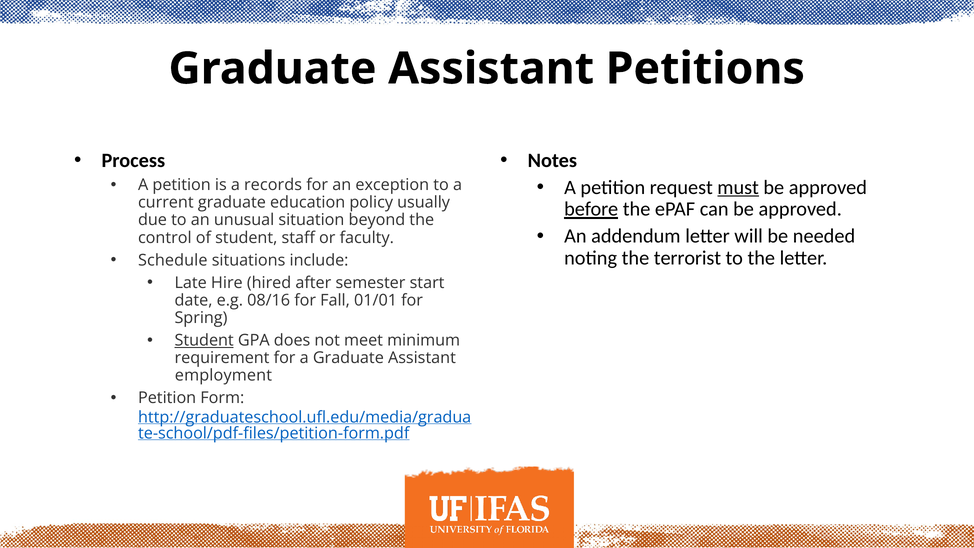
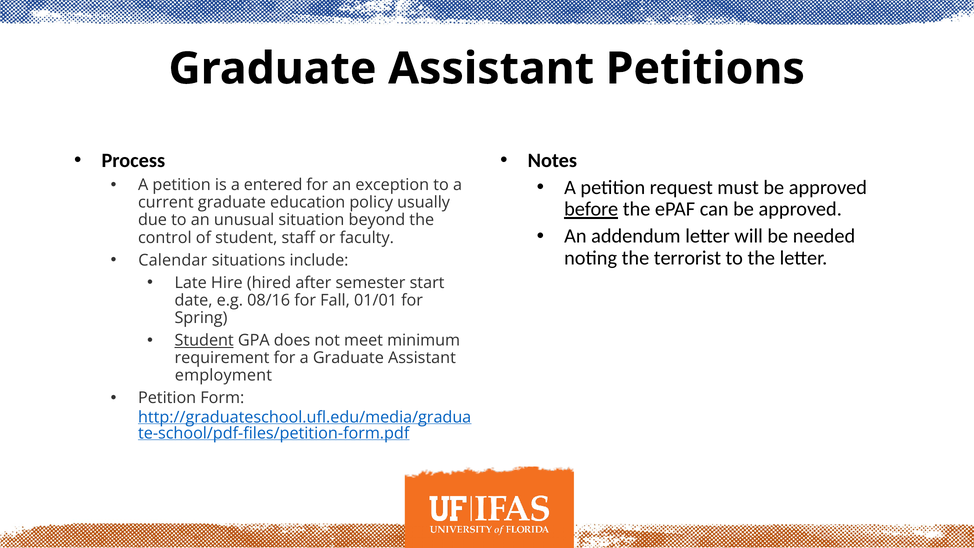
records: records -> entered (273, 185)
must underline: present -> none (738, 187)
Schedule: Schedule -> Calendar (173, 260)
